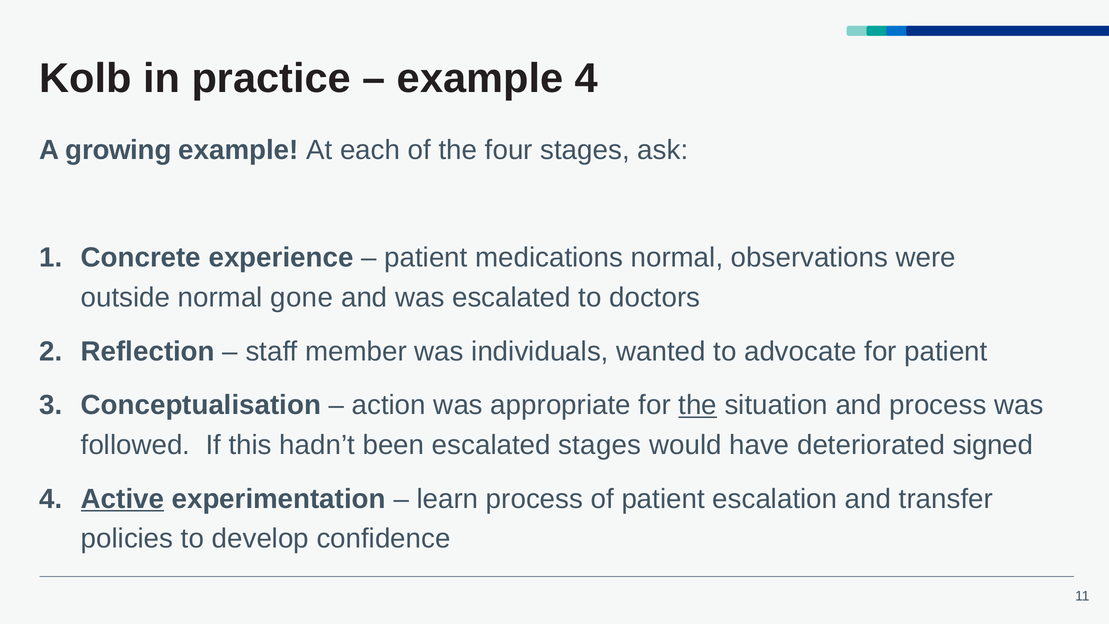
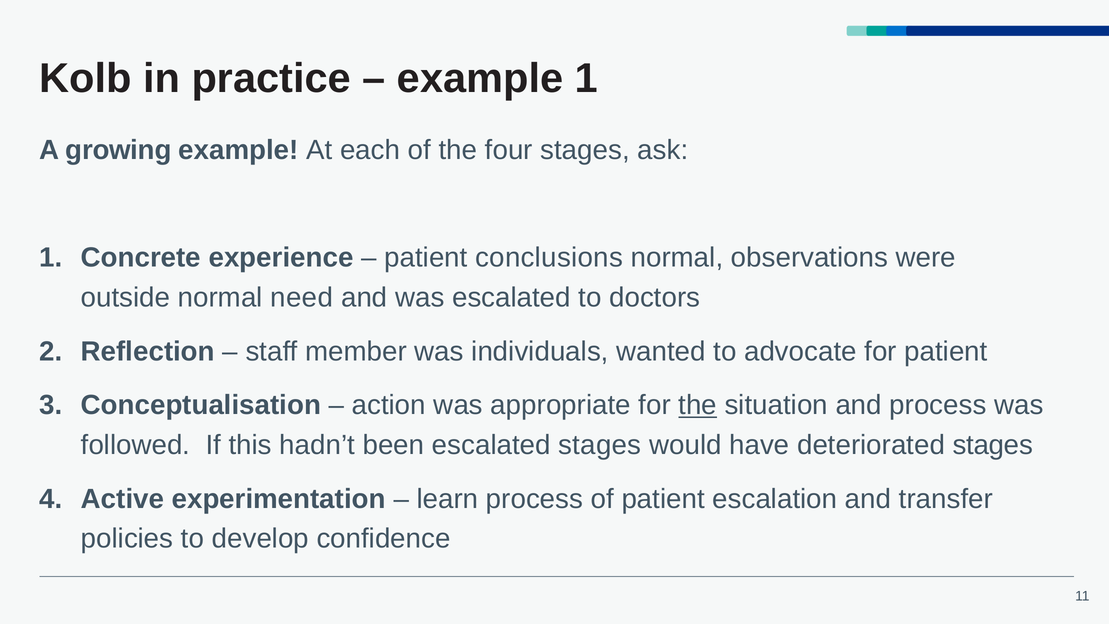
example 4: 4 -> 1 (586, 78)
medications: medications -> conclusions (549, 258)
gone: gone -> need (302, 298)
deteriorated signed: signed -> stages (993, 445)
Active underline: present -> none (122, 499)
